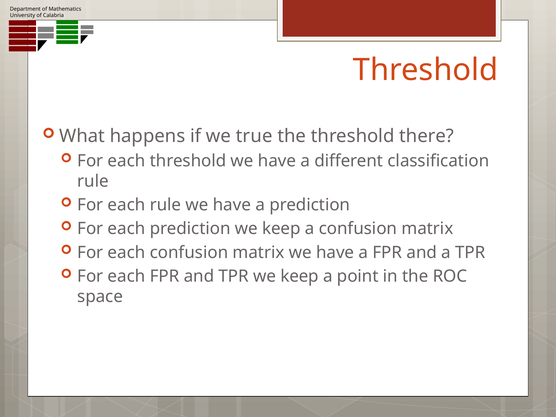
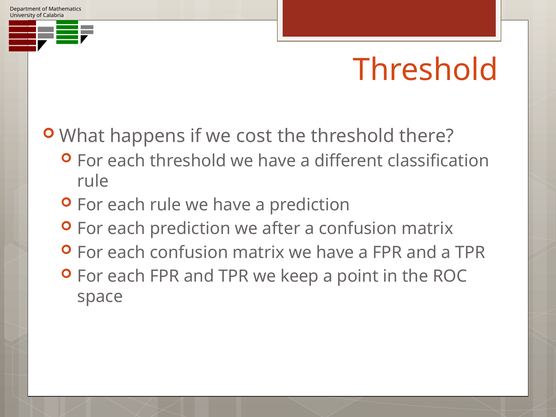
true: true -> cost (254, 136)
prediction we keep: keep -> after (281, 229)
